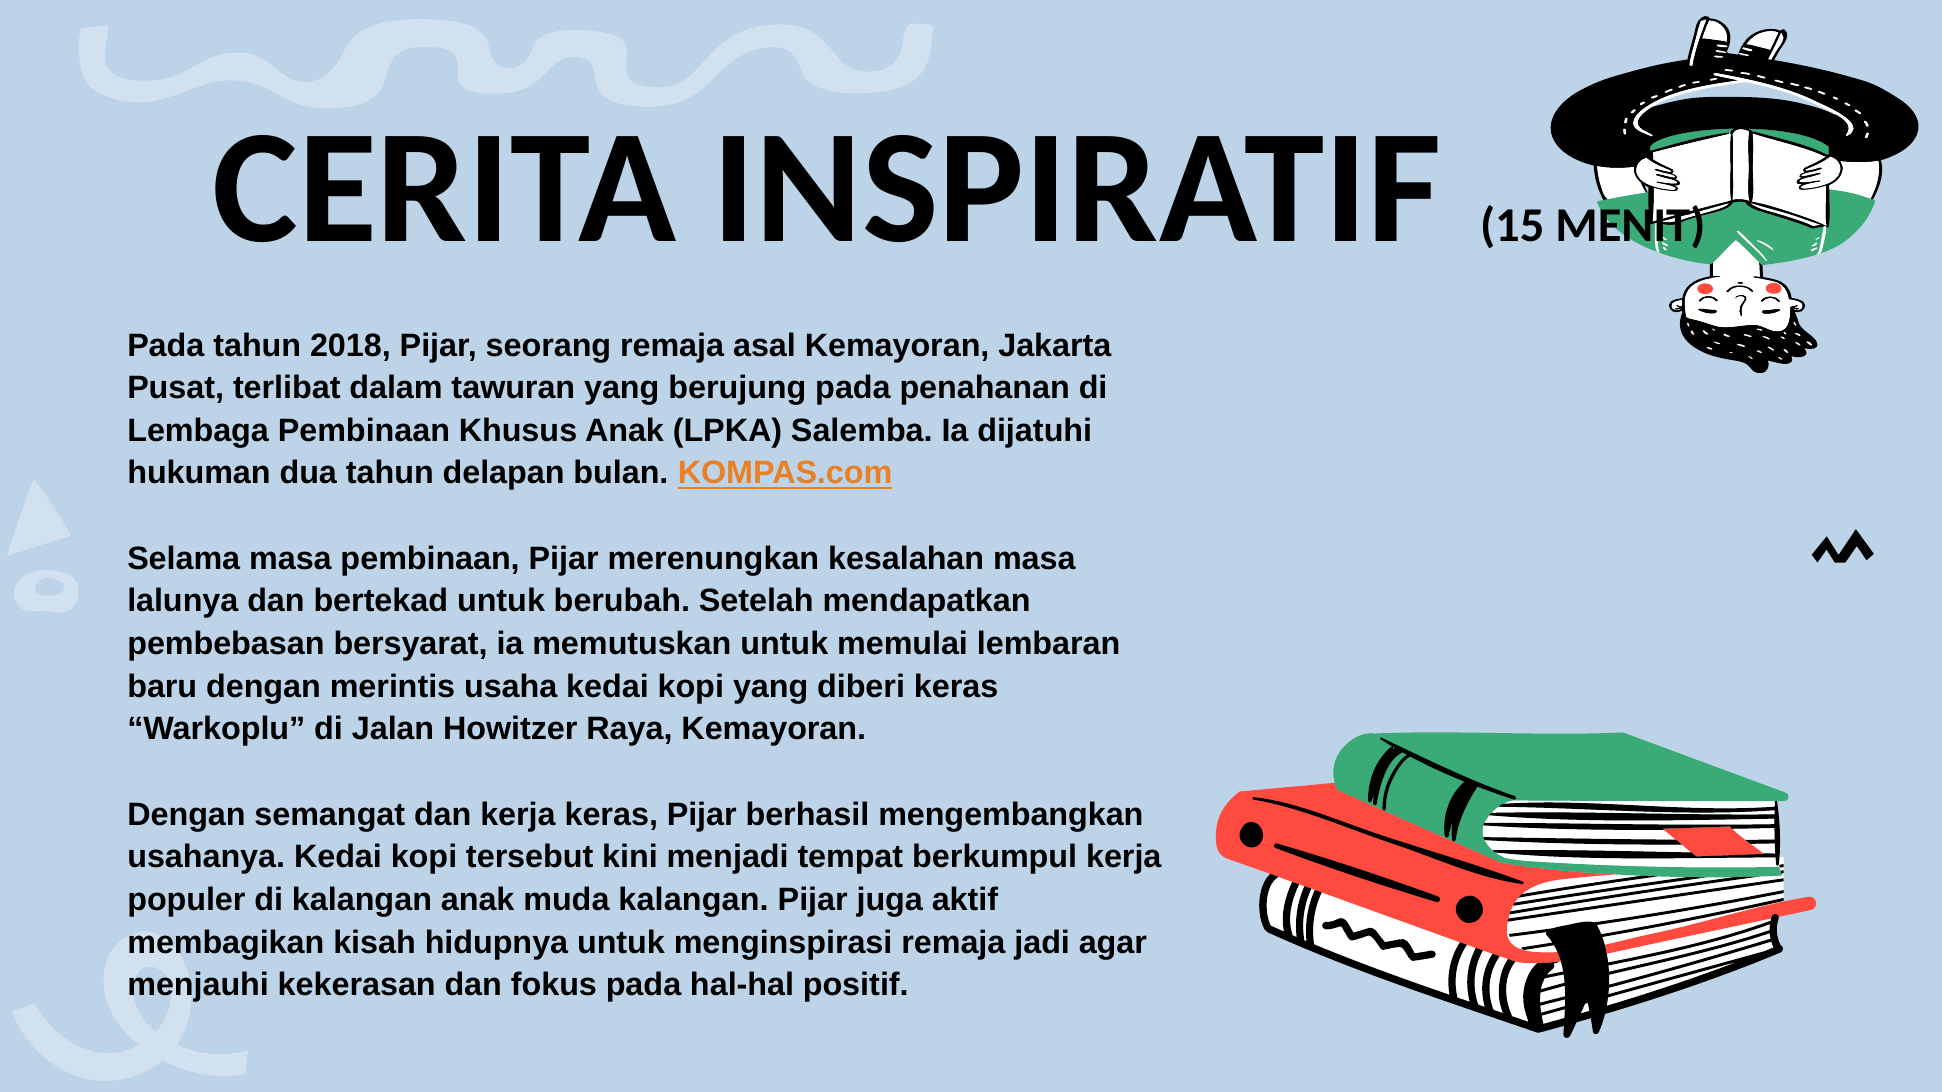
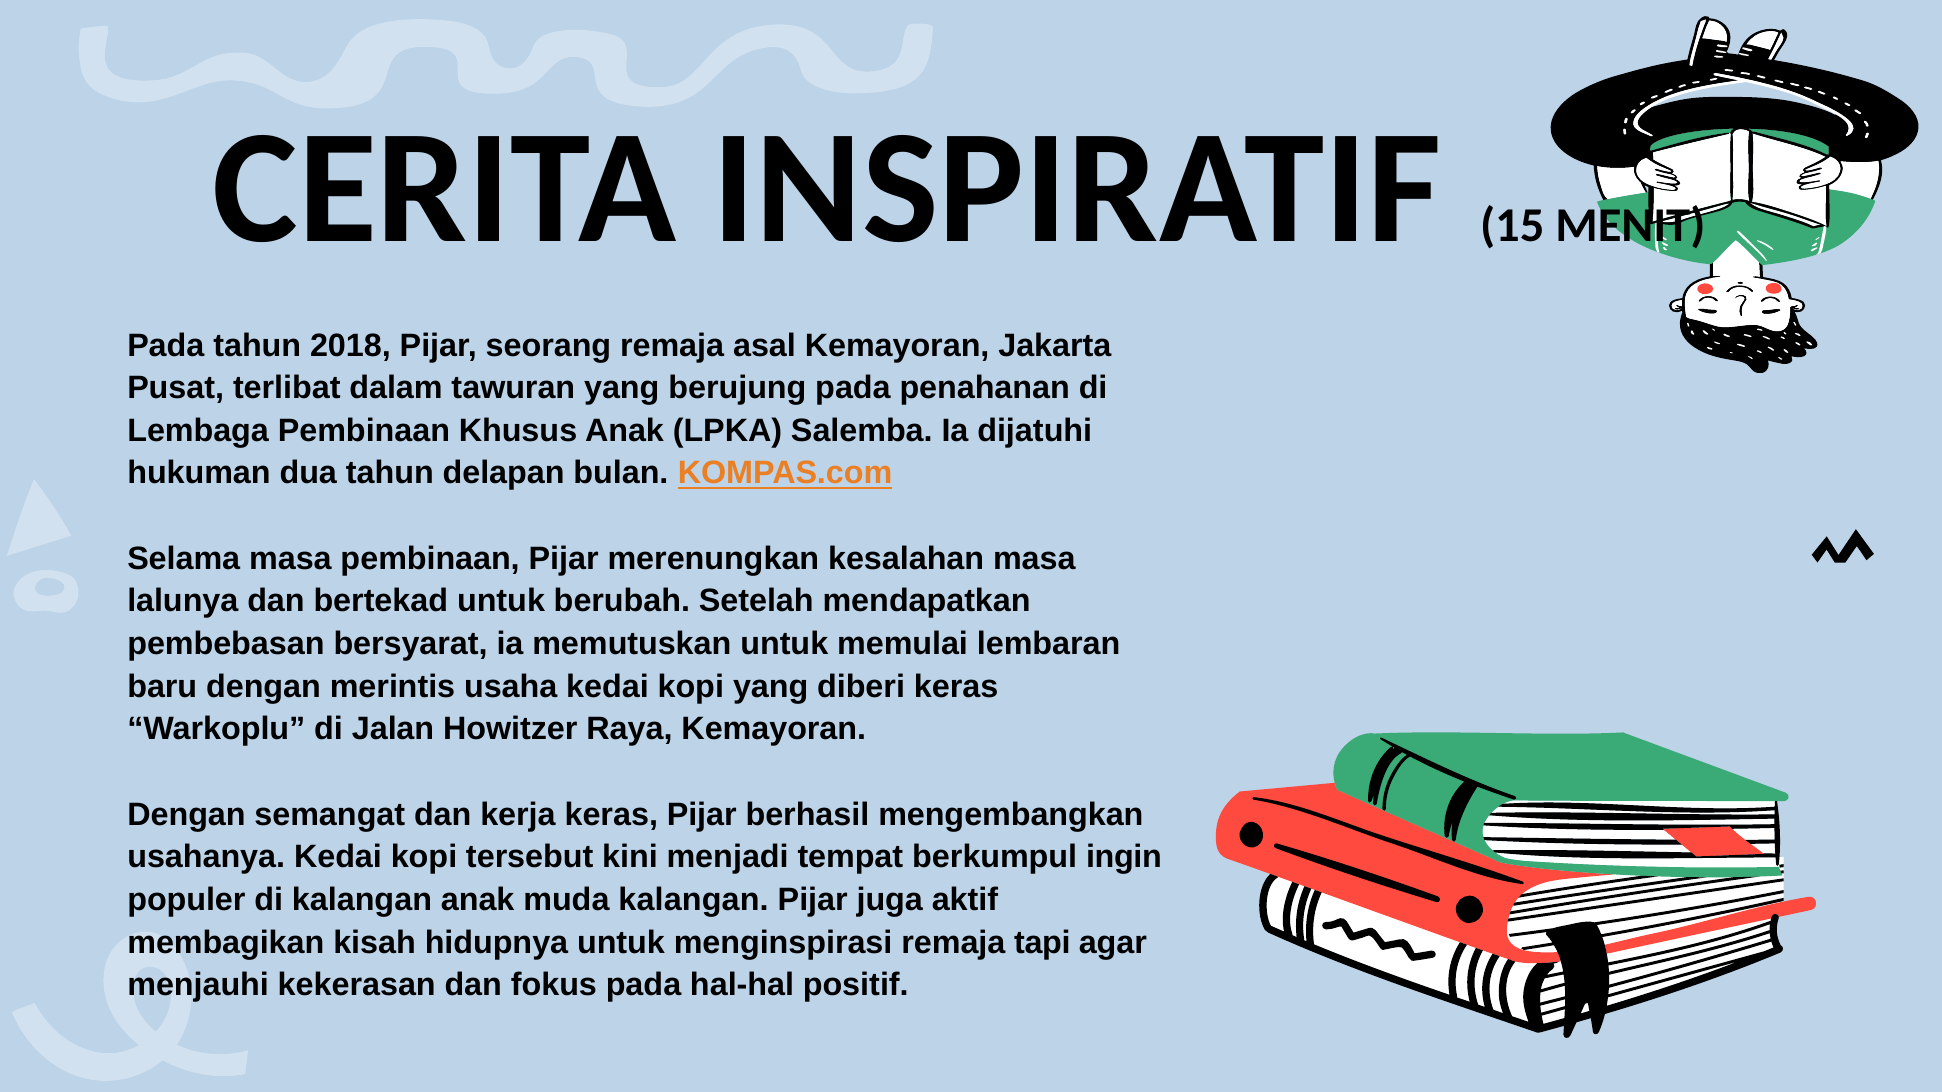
berkumpul kerja: kerja -> ingin (1124, 857)
jadi: jadi -> tapi (1042, 943)
